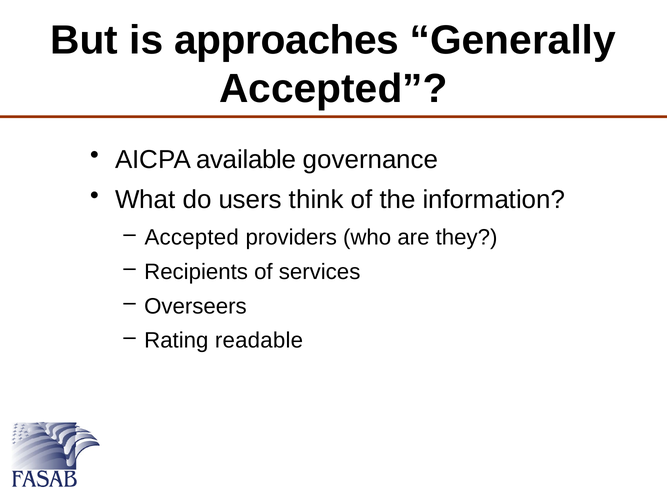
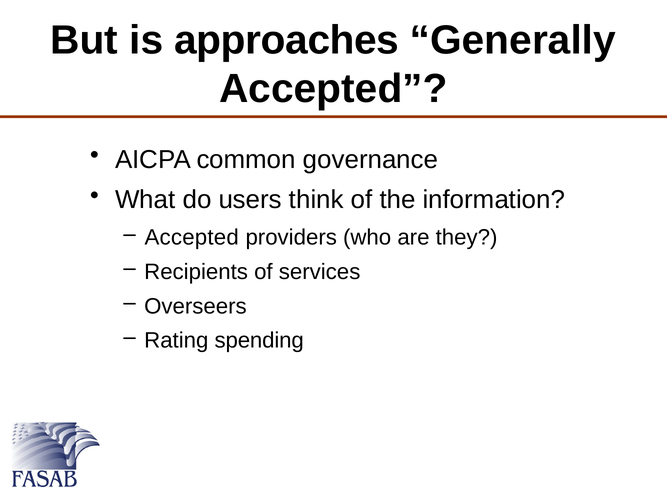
available: available -> common (246, 160)
readable: readable -> spending (259, 341)
